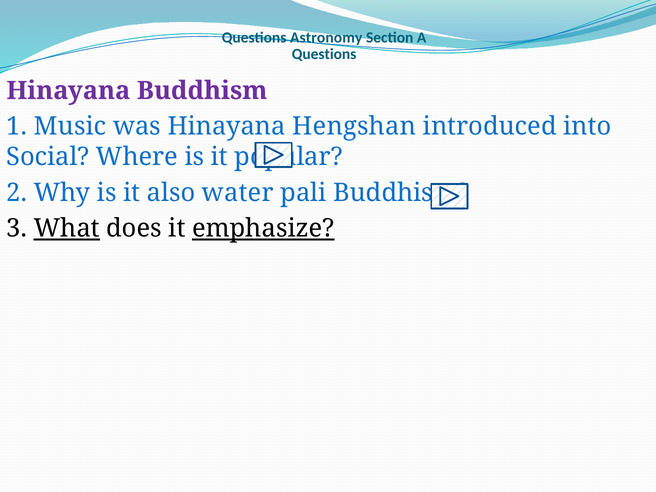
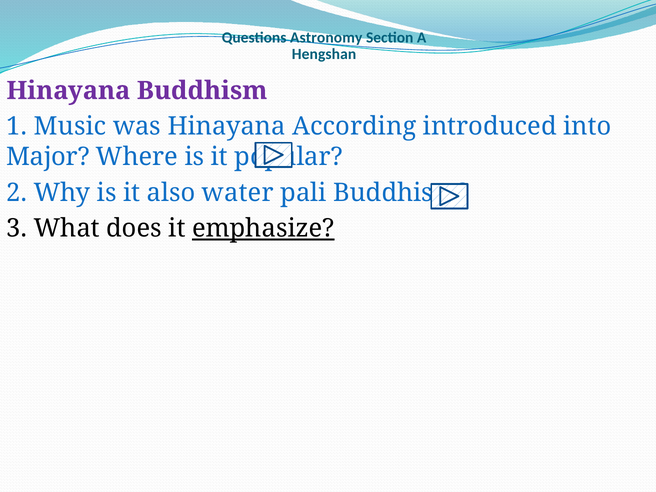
Questions: Questions -> Hengshan (324, 54)
Hengshan: Hengshan -> According (354, 126)
Social: Social -> Major (48, 157)
What underline: present -> none (67, 229)
